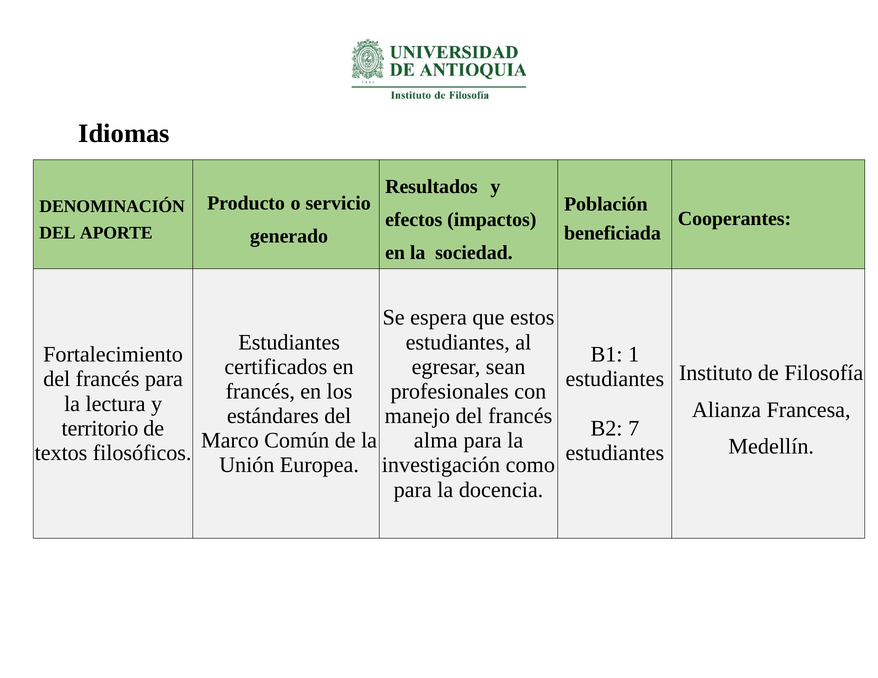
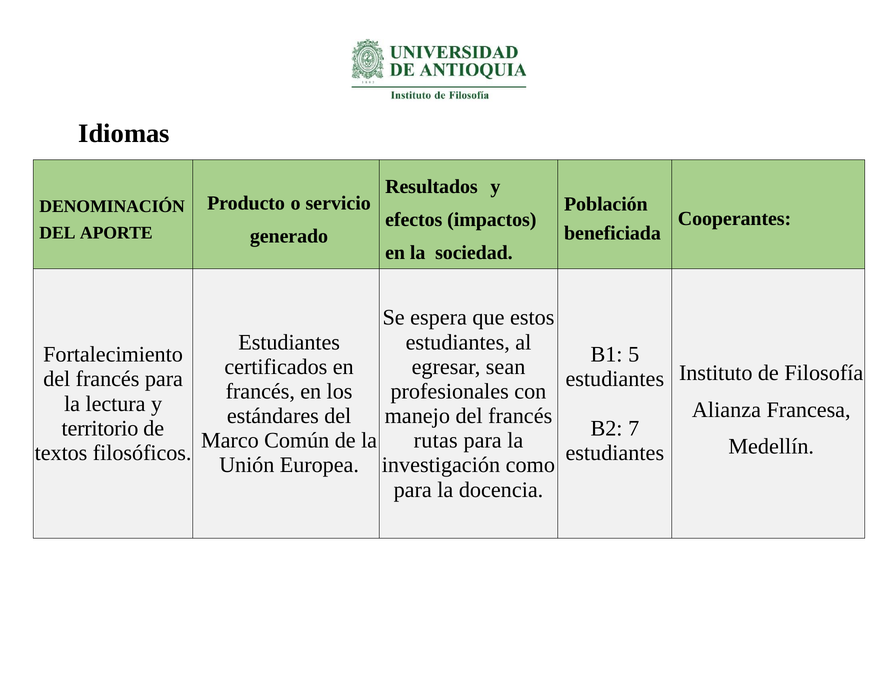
1: 1 -> 5 (634, 355)
alma: alma -> rutas (436, 441)
